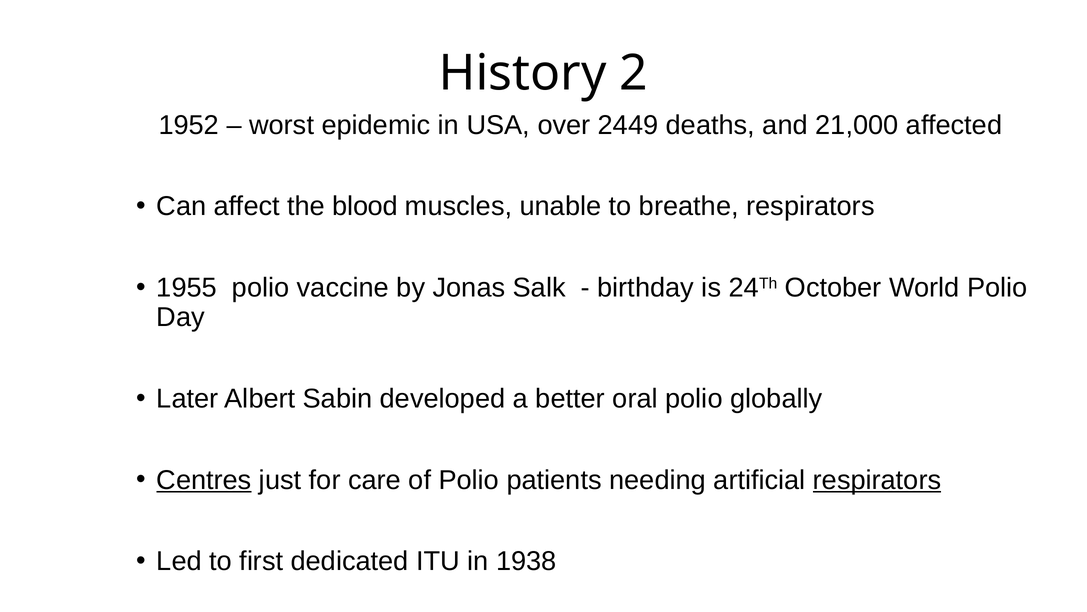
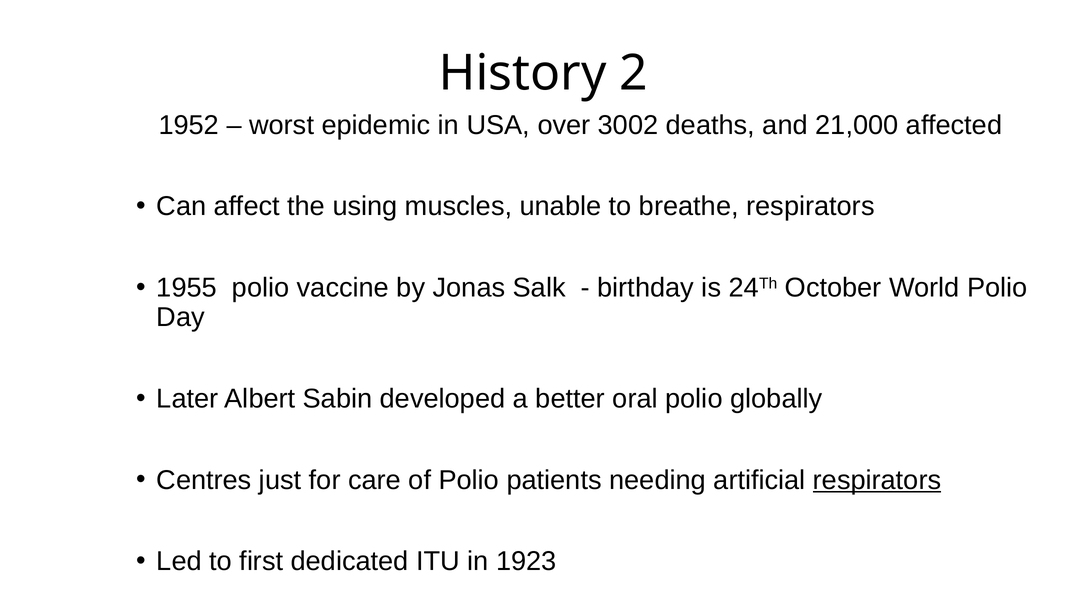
2449: 2449 -> 3002 (628, 125)
blood: blood -> using (365, 206)
Centres underline: present -> none (204, 480)
1938: 1938 -> 1923 (526, 561)
